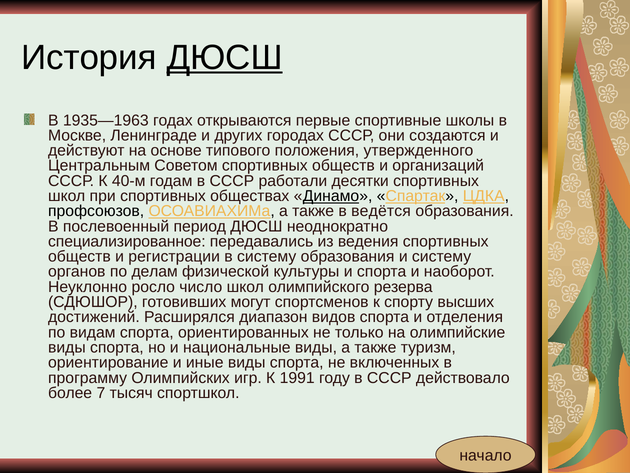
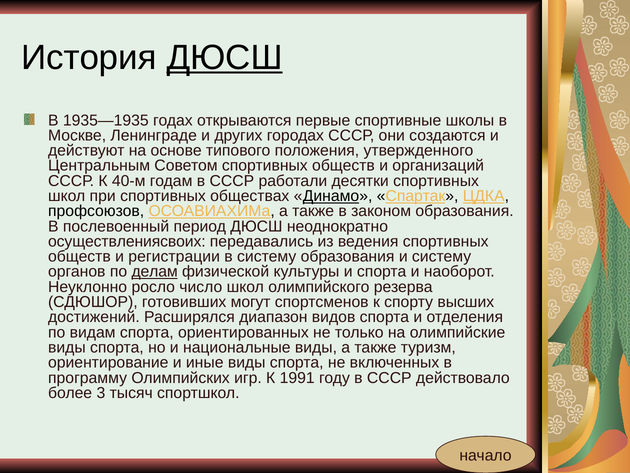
1935—1963: 1935—1963 -> 1935—1935 (106, 120)
ведётся: ведётся -> законом (381, 211)
специализированное: специализированное -> осуществлениясвоих (127, 241)
делам underline: none -> present (155, 272)
7: 7 -> 3 (101, 393)
